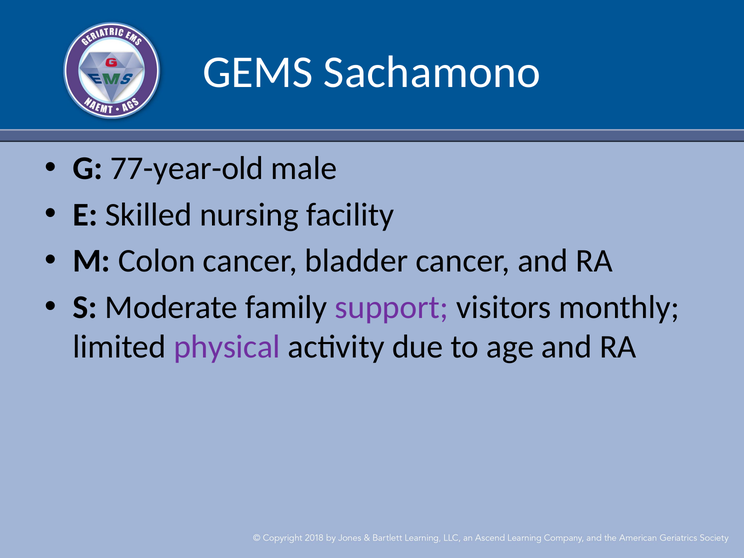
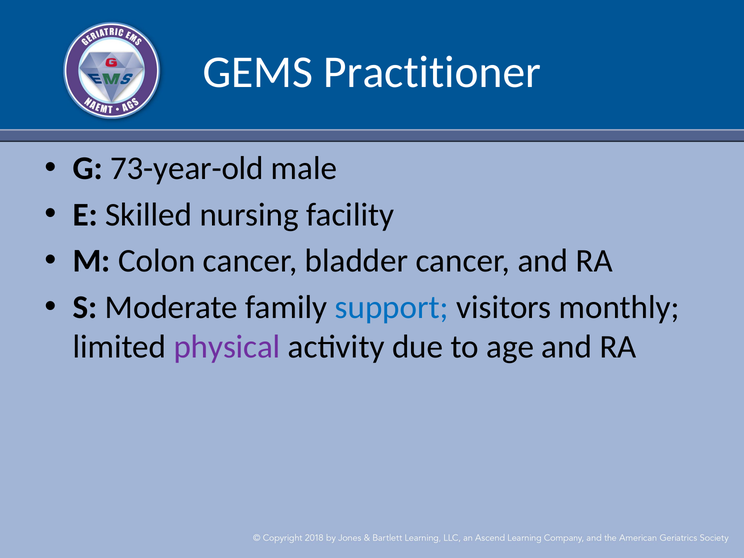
Sachamono: Sachamono -> Practitioner (432, 72)
77-year-old: 77-year-old -> 73-year-old (187, 168)
support colour: purple -> blue (392, 307)
